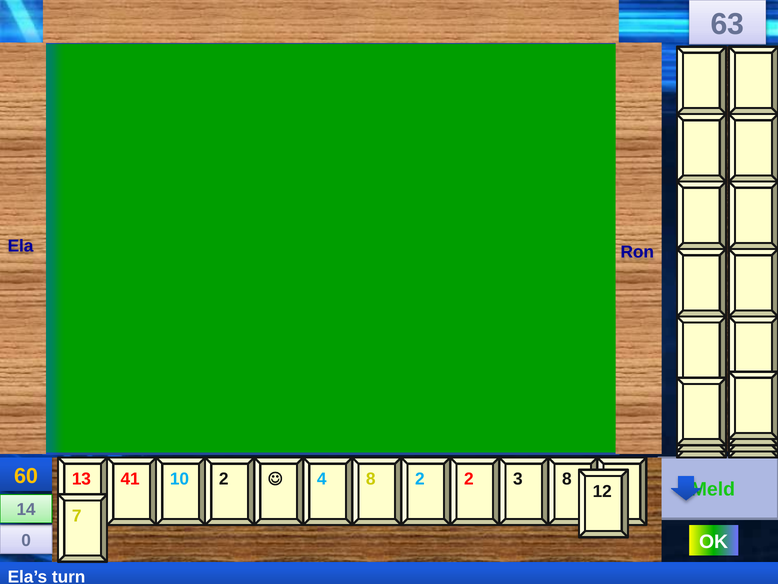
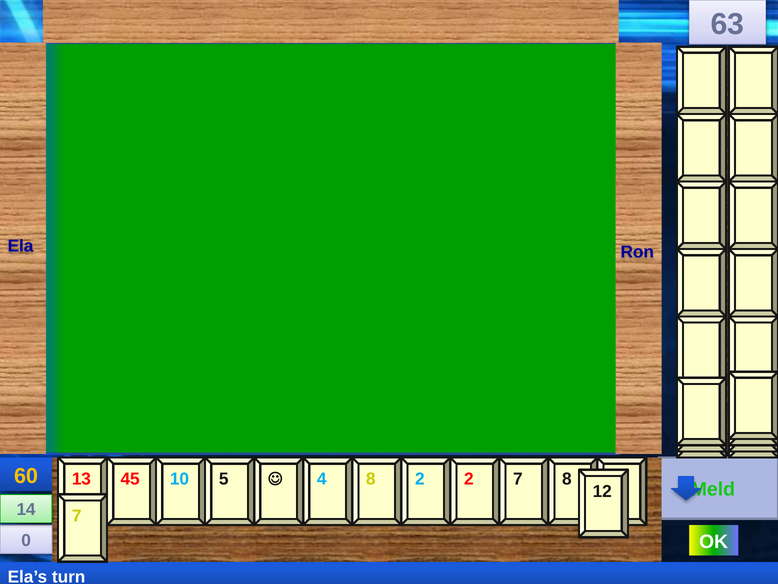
41: 41 -> 45 (130, 479)
10 2: 2 -> 5 (224, 479)
2 2 3: 3 -> 7 (518, 479)
